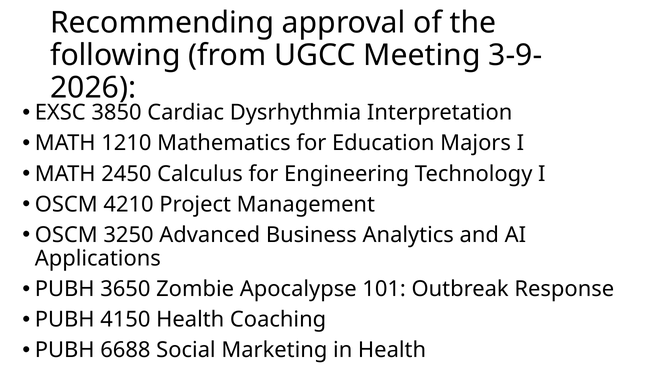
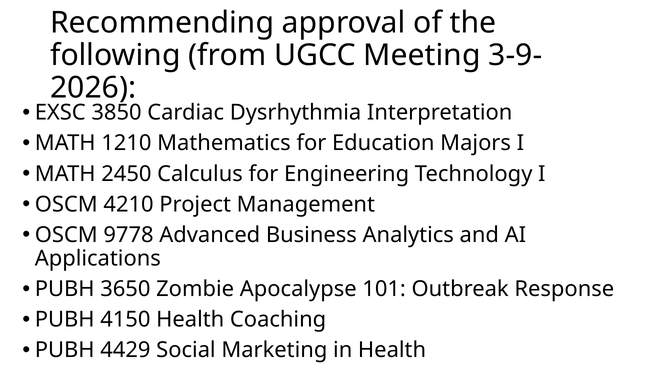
3250: 3250 -> 9778 (129, 235)
6688: 6688 -> 4429 (125, 350)
